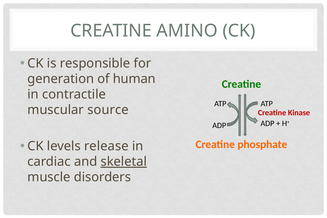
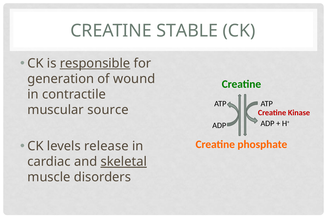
AMINO: AMINO -> STABLE (187, 31)
responsible underline: none -> present (95, 63)
human: human -> wound (134, 79)
